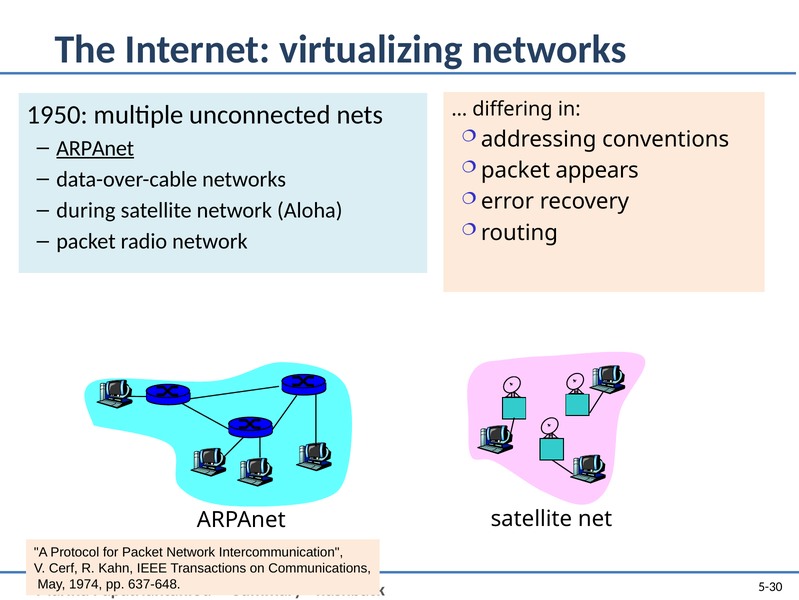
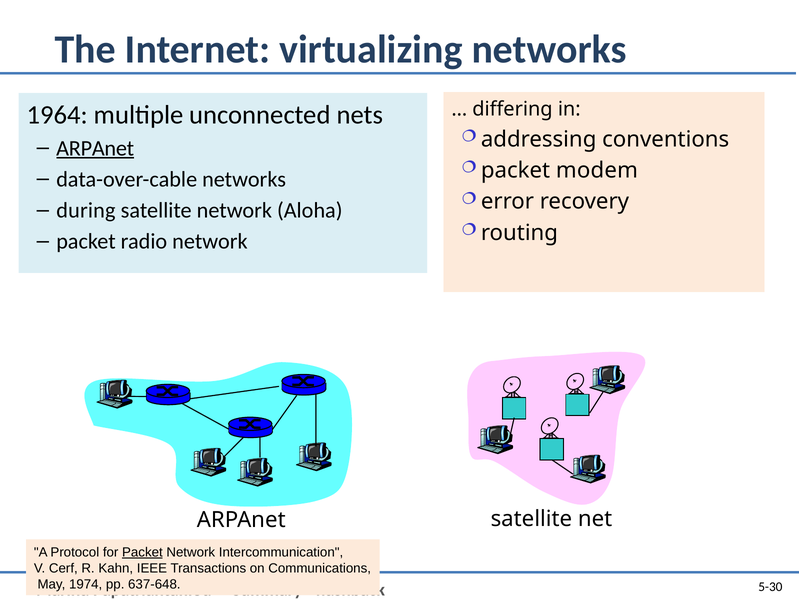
1950: 1950 -> 1964 (57, 115)
appears: appears -> modem (597, 170)
Packet underline: none -> present (142, 552)
